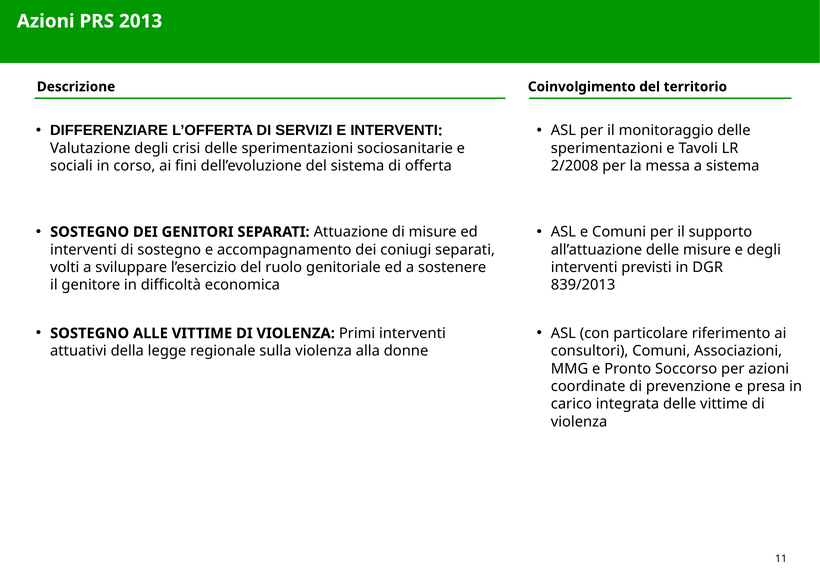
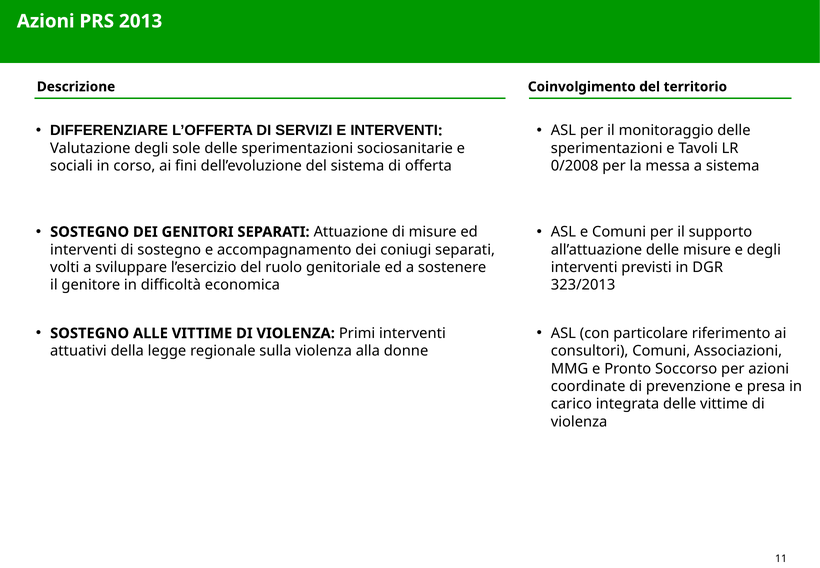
crisi: crisi -> sole (186, 148)
2/2008: 2/2008 -> 0/2008 (575, 166)
839/2013: 839/2013 -> 323/2013 (583, 285)
